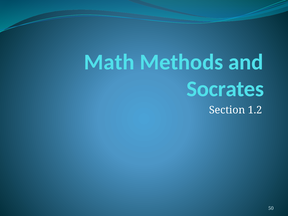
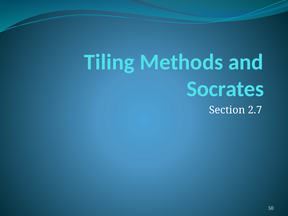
Math: Math -> Tiling (109, 62)
1.2: 1.2 -> 2.7 (255, 110)
